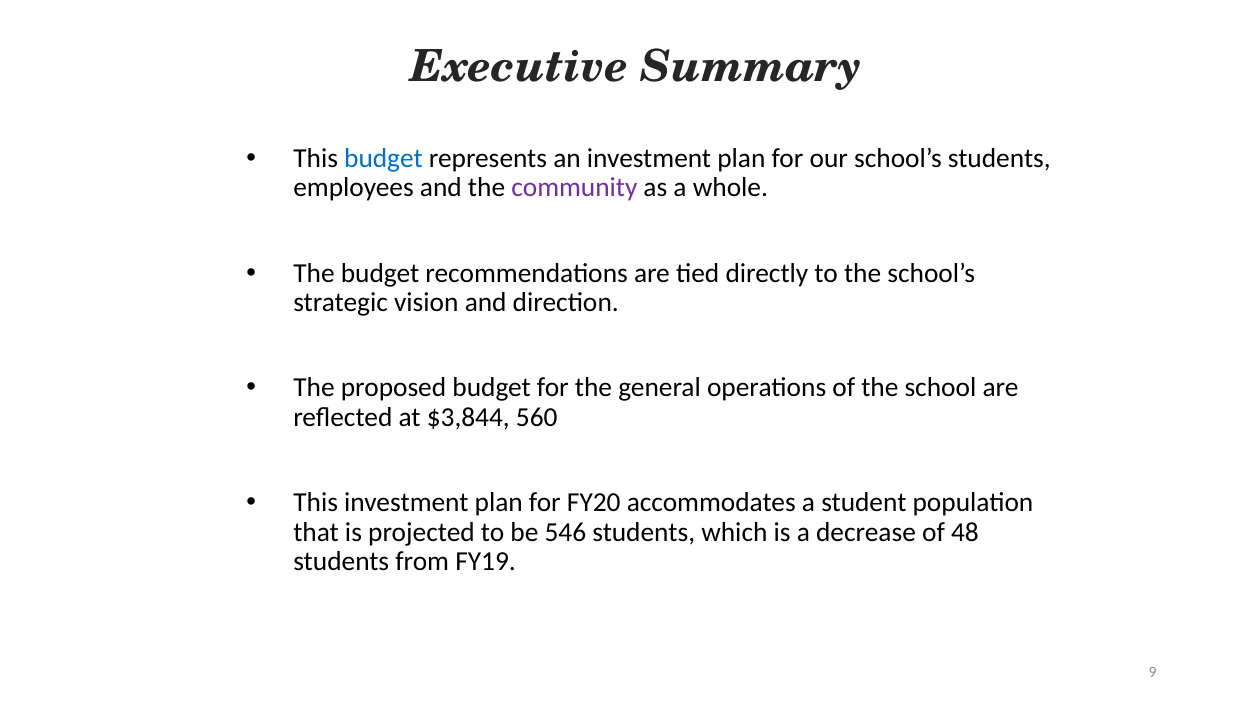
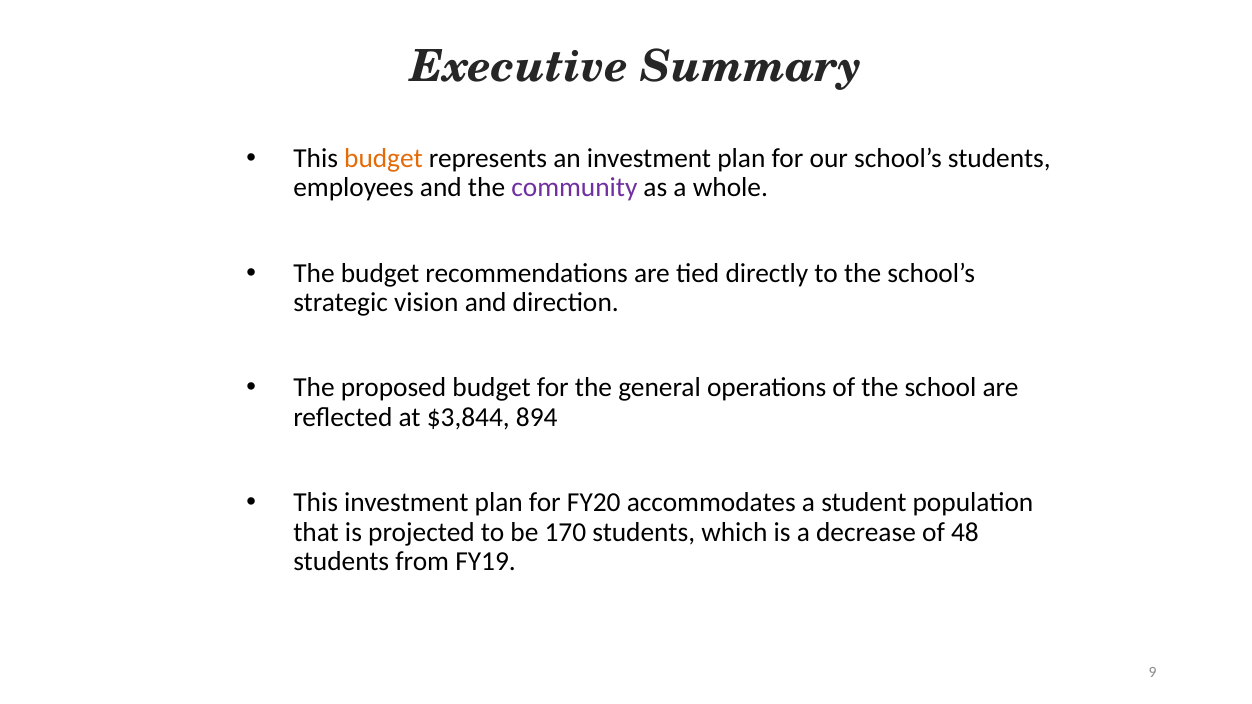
budget colour: blue -> orange (383, 158)
560: 560 -> 894 (537, 418)
546: 546 -> 170 (565, 532)
